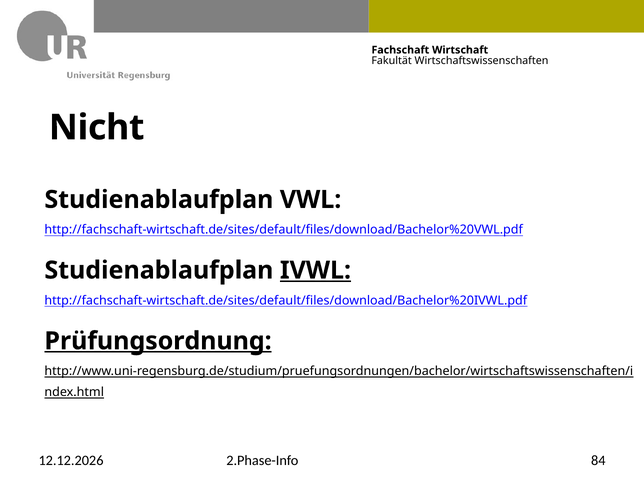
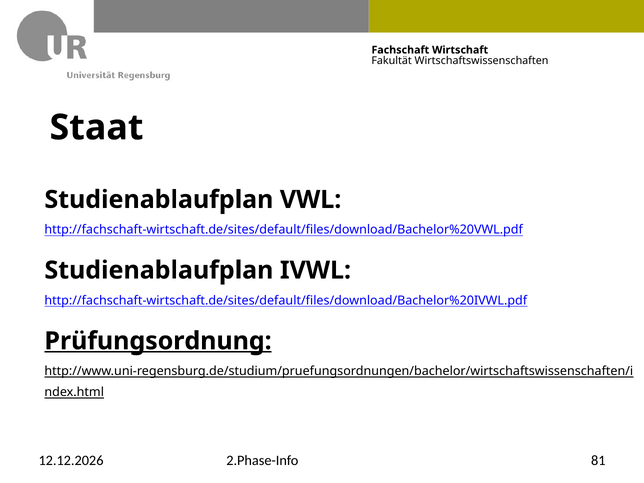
Nicht: Nicht -> Staat (96, 128)
IVWL underline: present -> none (315, 270)
84: 84 -> 81 (598, 460)
